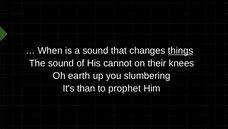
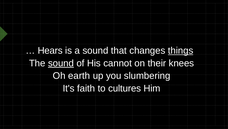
When: When -> Hears (50, 50)
sound underline: none -> present (61, 63)
than: than -> faith (86, 88)
prophet: prophet -> cultures (125, 88)
